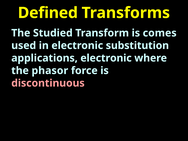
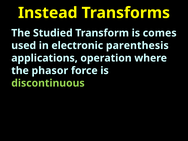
Defined: Defined -> Instead (48, 13)
substitution: substitution -> parenthesis (137, 46)
applications electronic: electronic -> operation (106, 58)
discontinuous colour: pink -> light green (48, 83)
